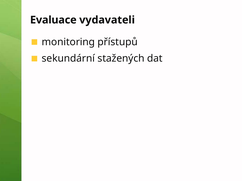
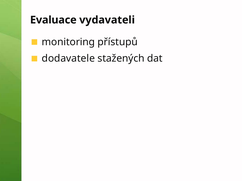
sekundární: sekundární -> dodavatele (68, 59)
